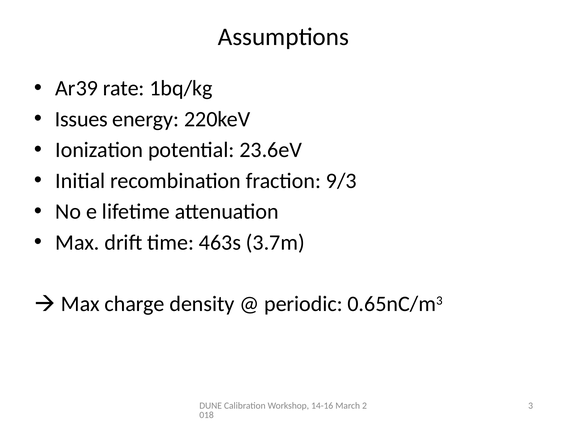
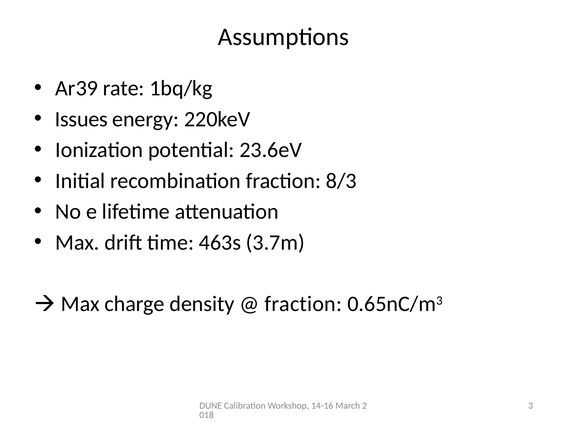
9/3: 9/3 -> 8/3 (341, 181)
periodic: periodic -> fraction (303, 304)
